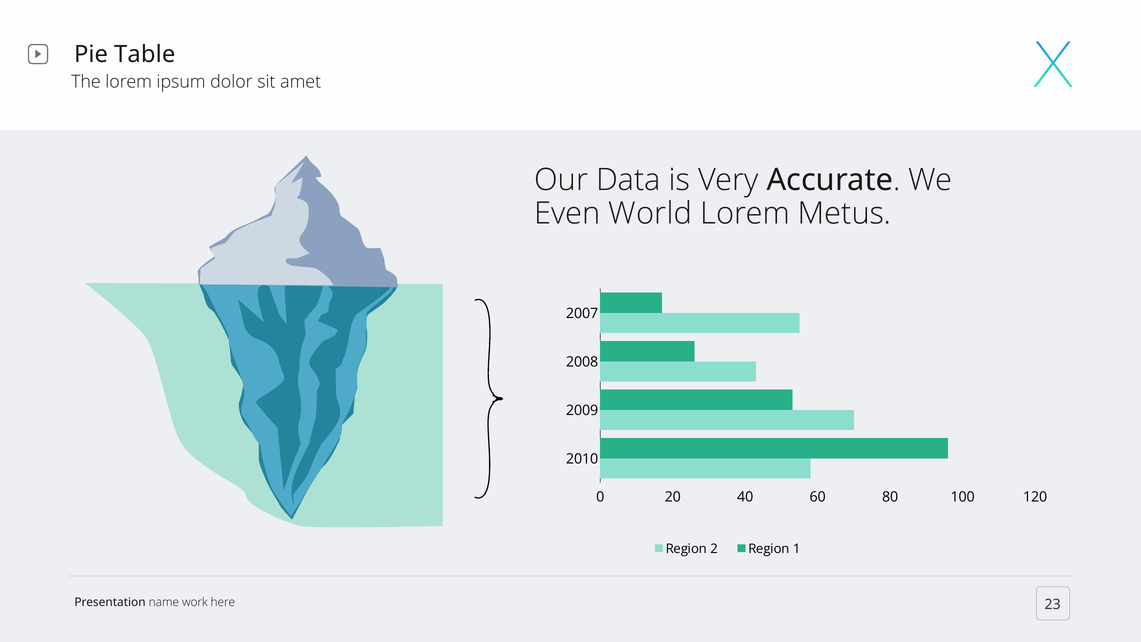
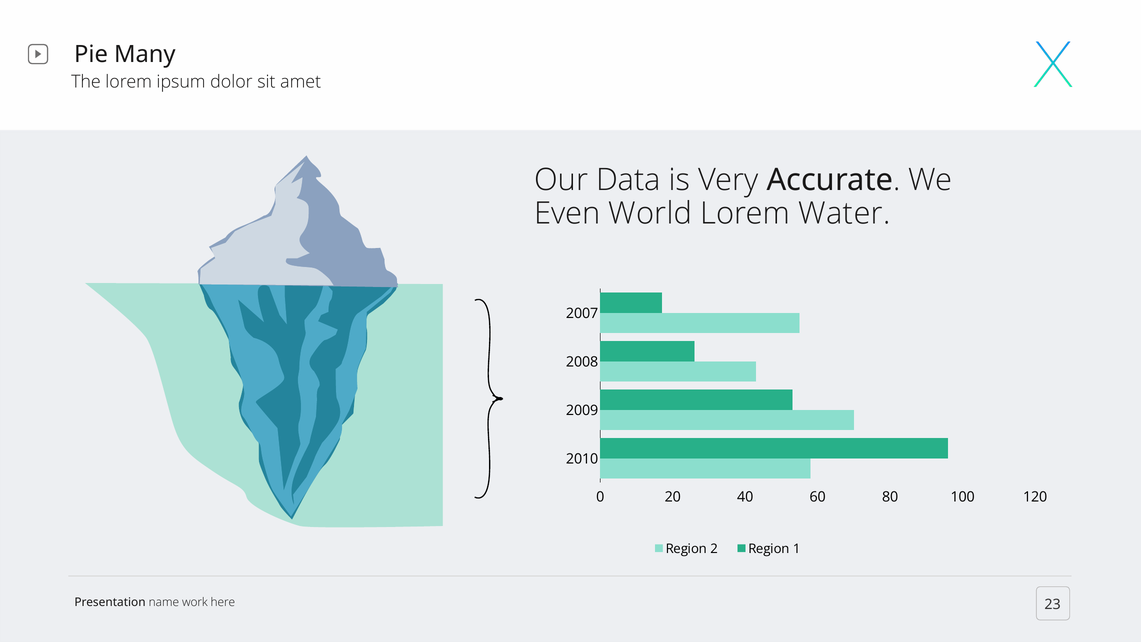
Table: Table -> Many (145, 54)
Metus: Metus -> Water (844, 213)
